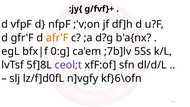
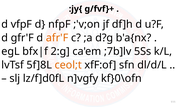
0:g: 0:g -> 2:g (60, 51)
ceol;t colour: purple -> orange (68, 65)
kf}6\ofn: kf}6\ofn -> kf}0\ofn (121, 78)
